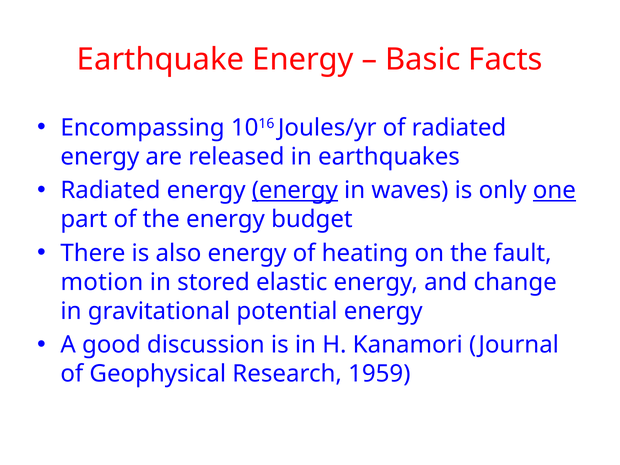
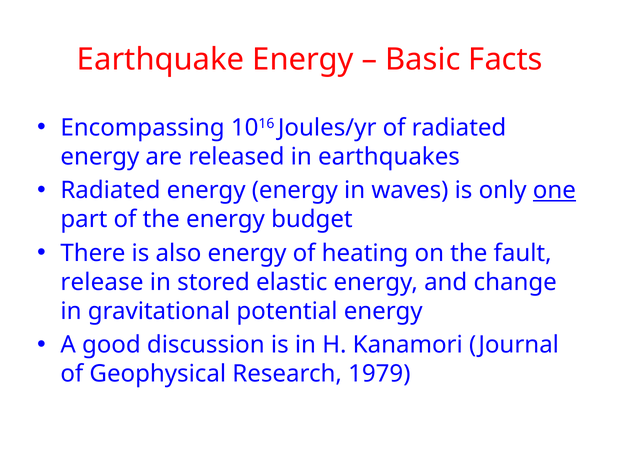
energy underline: present -> none (295, 190)
motion: motion -> release (102, 282)
1959: 1959 -> 1979 (379, 374)
